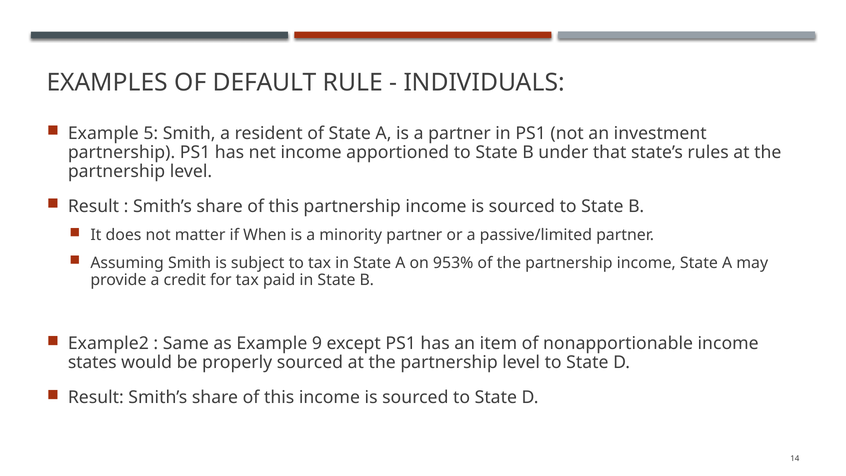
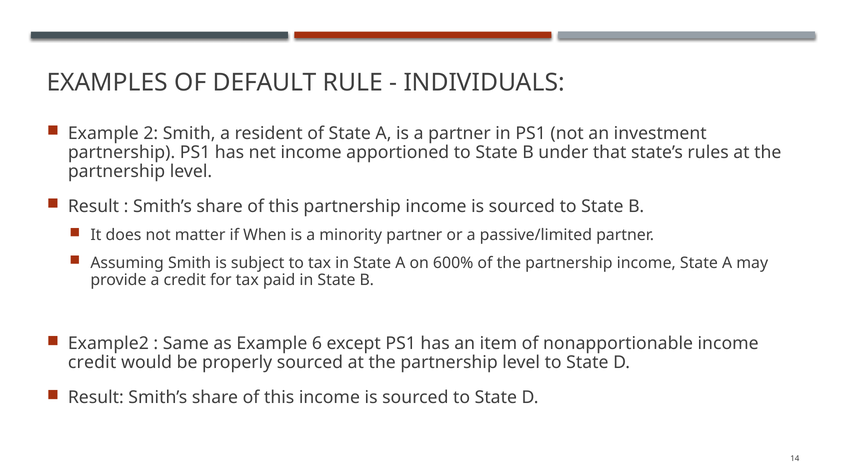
5: 5 -> 2 (151, 133)
953%: 953% -> 600% (453, 263)
9: 9 -> 6 (317, 344)
states: states -> credit (92, 363)
